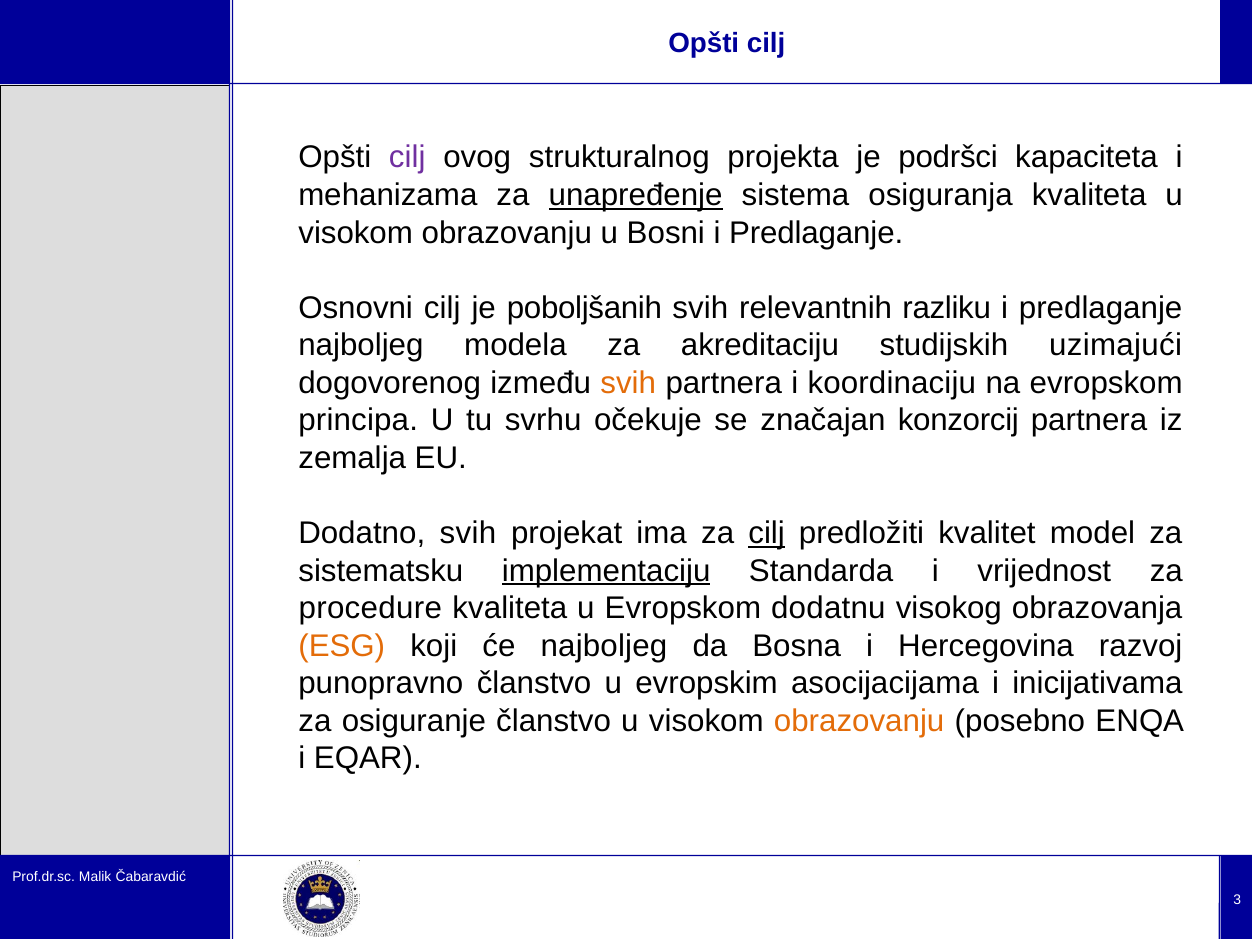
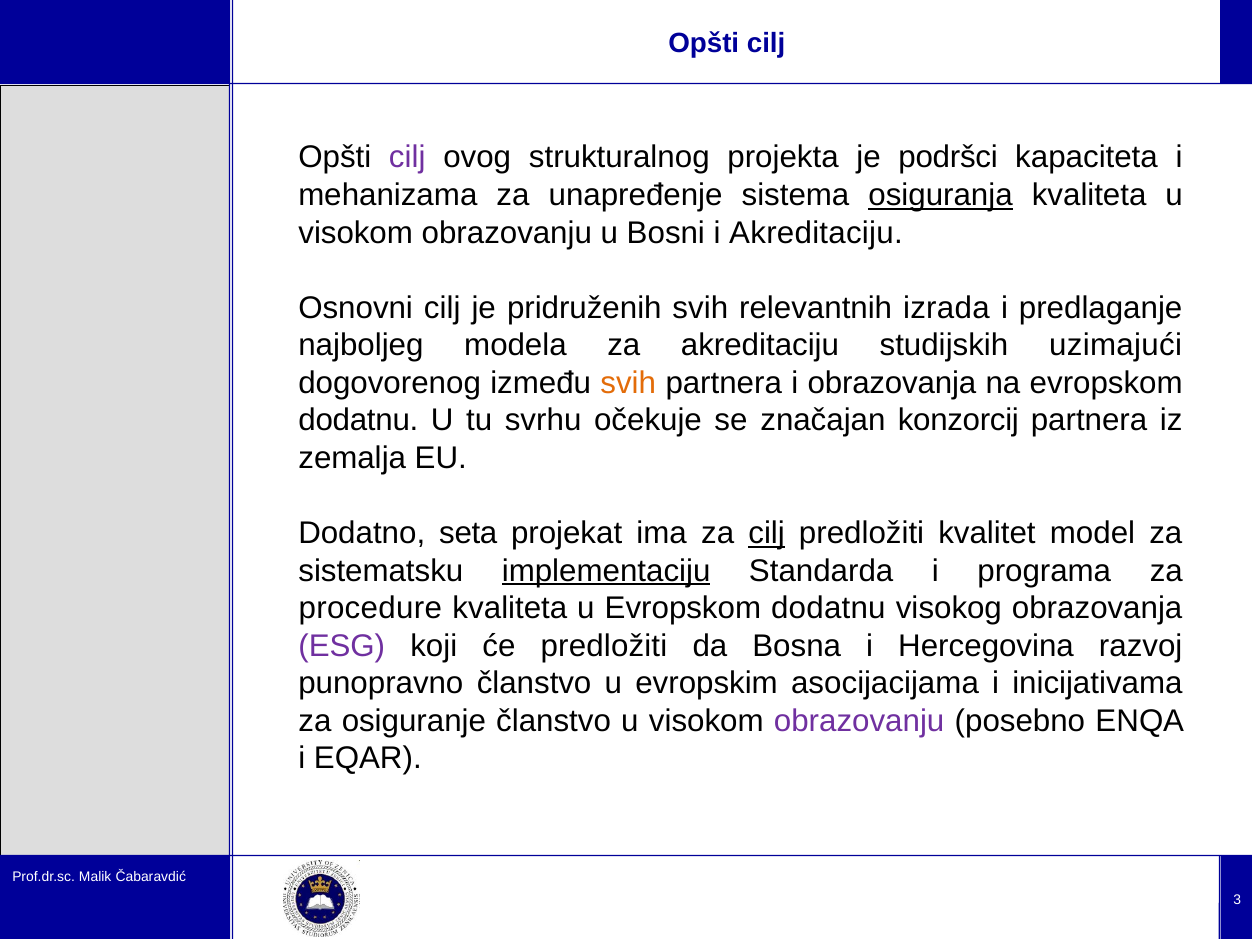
unapređenje underline: present -> none (636, 195)
osiguranja underline: none -> present (941, 195)
Bosni i Predlaganje: Predlaganje -> Akreditaciju (816, 233)
poboljšanih: poboljšanih -> pridruženih (584, 308)
razliku: razliku -> izrada (946, 308)
i koordinaciju: koordinaciju -> obrazovanja (892, 383)
principa: principa -> dodatnu (358, 421)
Dodatno svih: svih -> seta (468, 533)
vrijednost: vrijednost -> programa (1044, 571)
ESG colour: orange -> purple (342, 646)
će najboljeg: najboljeg -> predložiti (604, 646)
obrazovanju colour: orange -> purple (859, 721)
